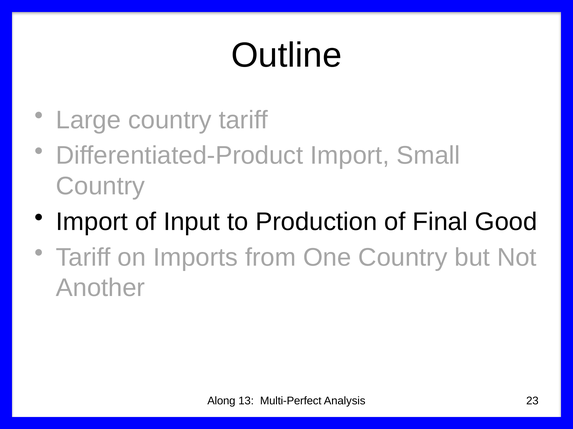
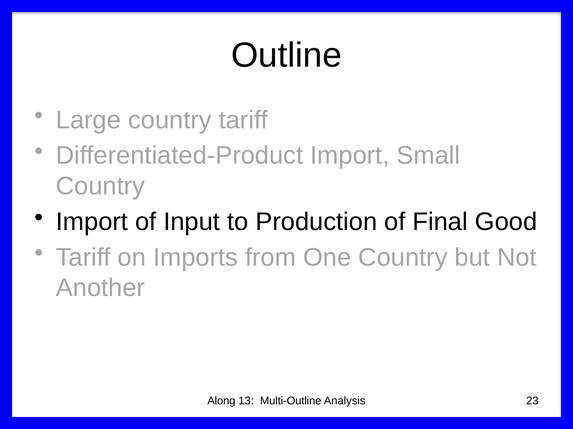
Multi-Perfect: Multi-Perfect -> Multi-Outline (291, 402)
